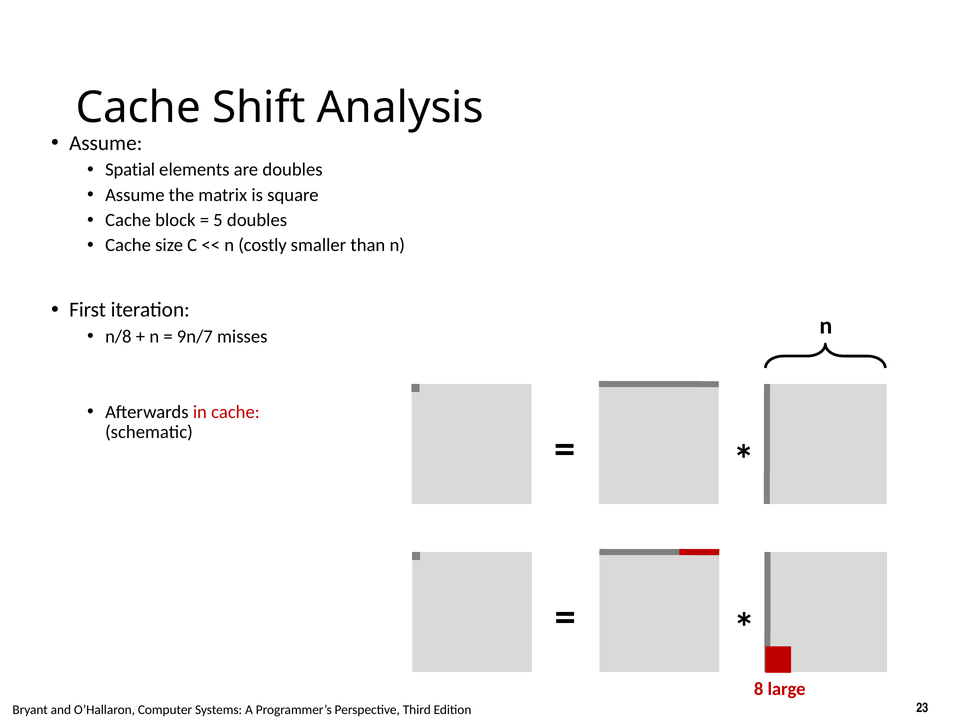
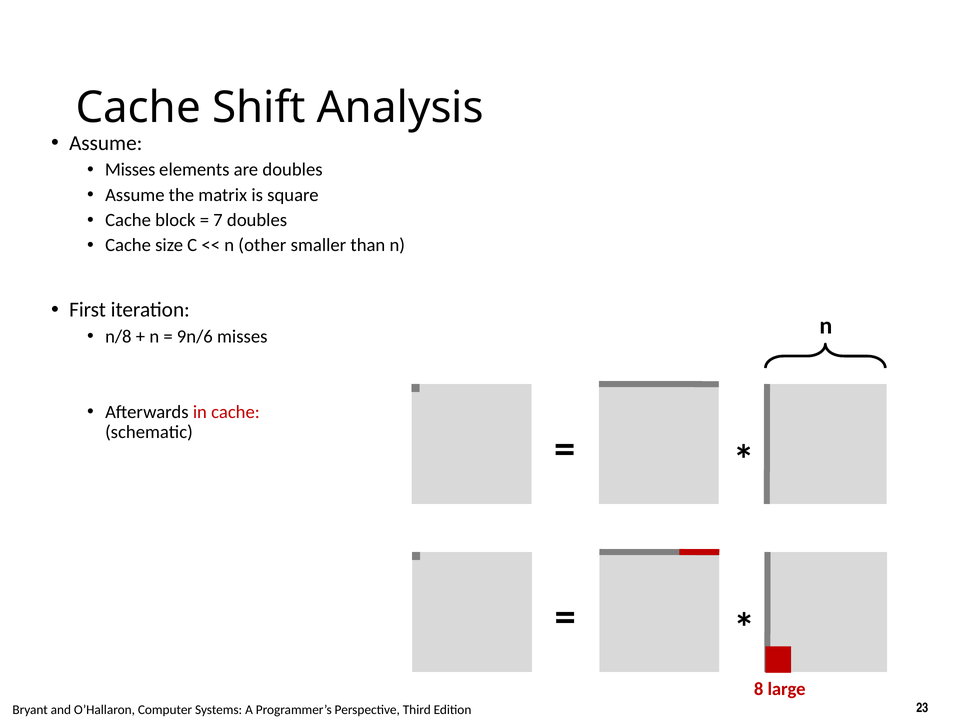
Spatial: Spatial -> Misses (130, 170)
5: 5 -> 7 (218, 220)
costly: costly -> other (262, 245)
9n/7: 9n/7 -> 9n/6 (195, 336)
